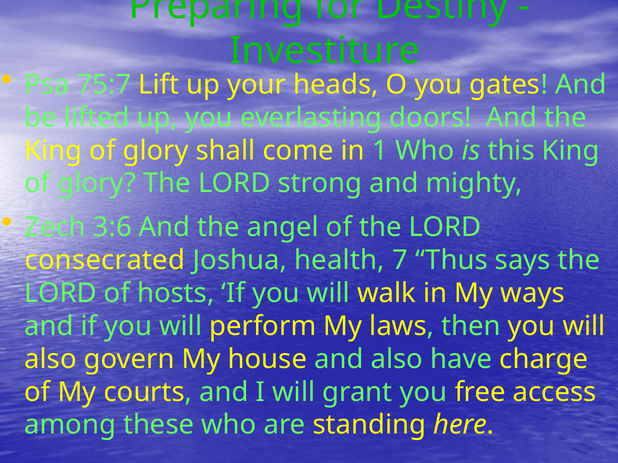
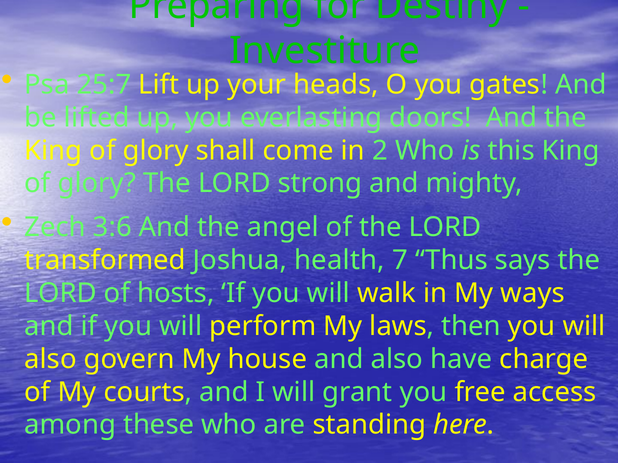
75:7: 75:7 -> 25:7 (104, 85)
1: 1 -> 2 (380, 151)
consecrated: consecrated -> transformed (105, 261)
